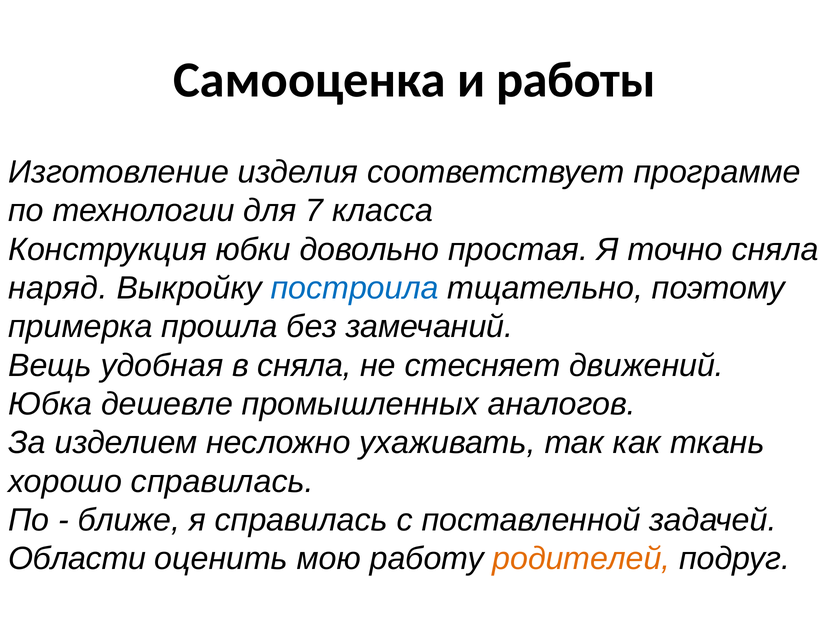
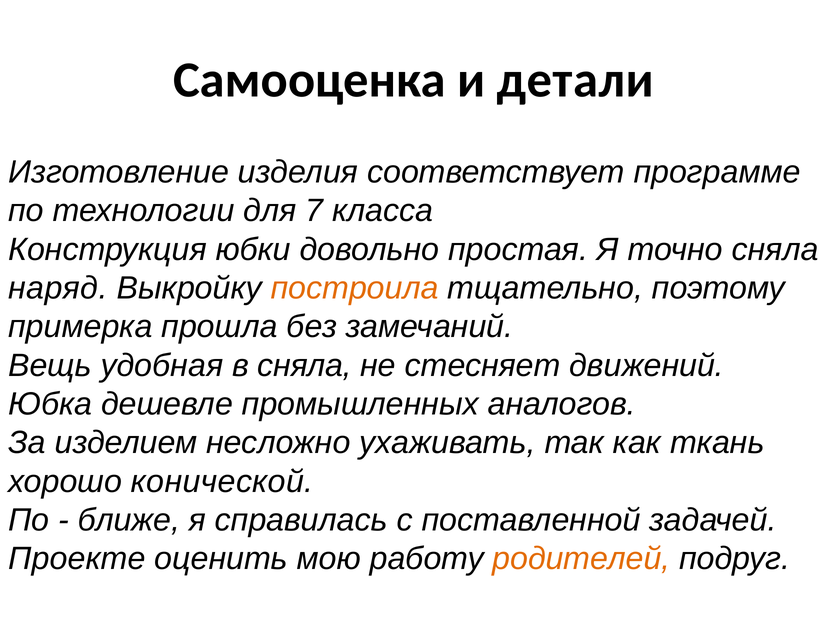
работы: работы -> детали (575, 80)
построила colour: blue -> orange (355, 288)
хорошо справилась: справилась -> конической (222, 481)
Области: Области -> Проекте (77, 559)
